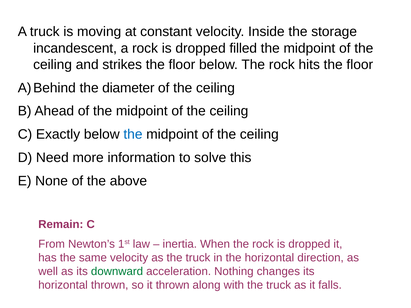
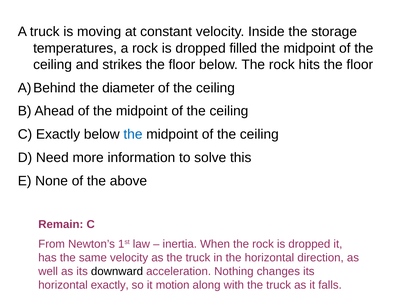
incandescent: incandescent -> temperatures (75, 48)
downward colour: green -> black (117, 272)
horizontal thrown: thrown -> exactly (110, 285)
it thrown: thrown -> motion (173, 285)
